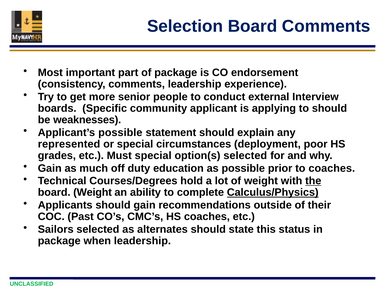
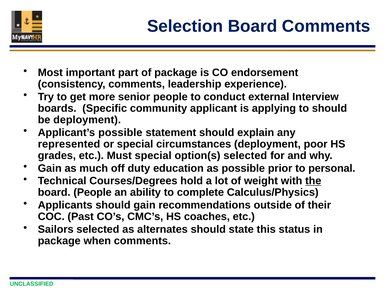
be weaknesses: weaknesses -> deployment (87, 120)
to coaches: coaches -> personal (332, 168)
board Weight: Weight -> People (93, 192)
Calculus/Physics underline: present -> none (273, 192)
when leadership: leadership -> comments (142, 241)
